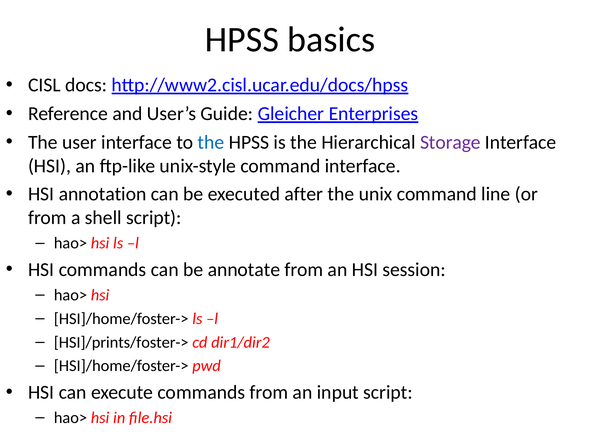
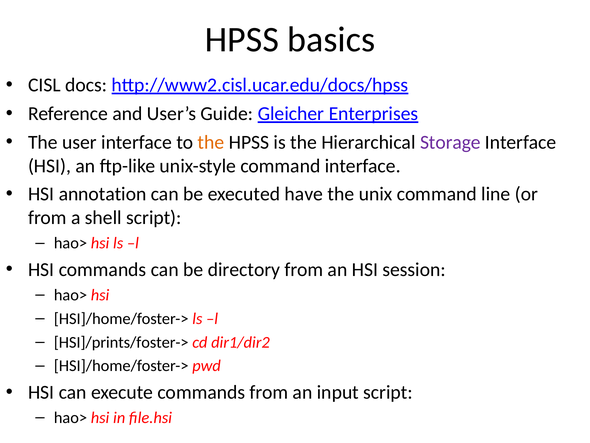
the colour: blue -> orange (211, 142)
after: after -> have (304, 194)
annotate: annotate -> directory (244, 269)
